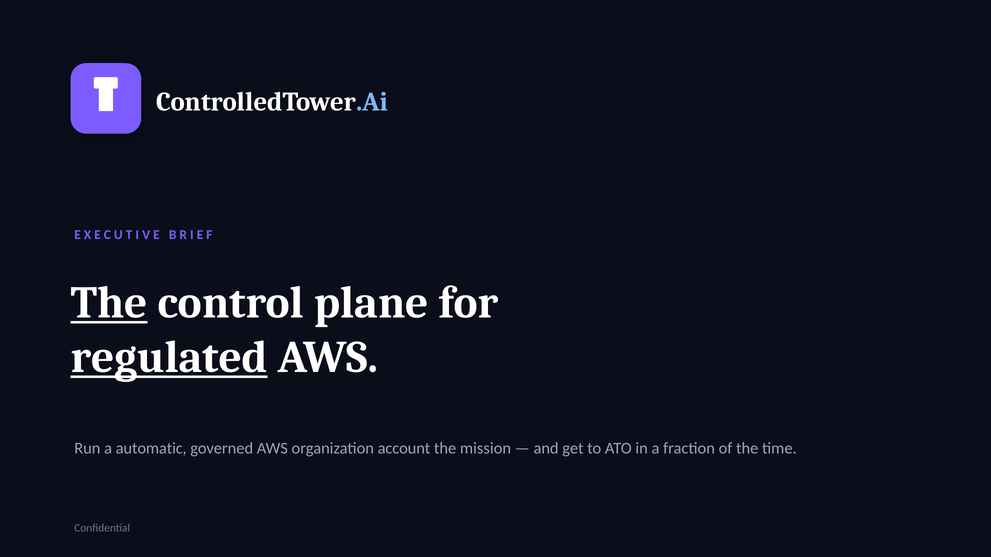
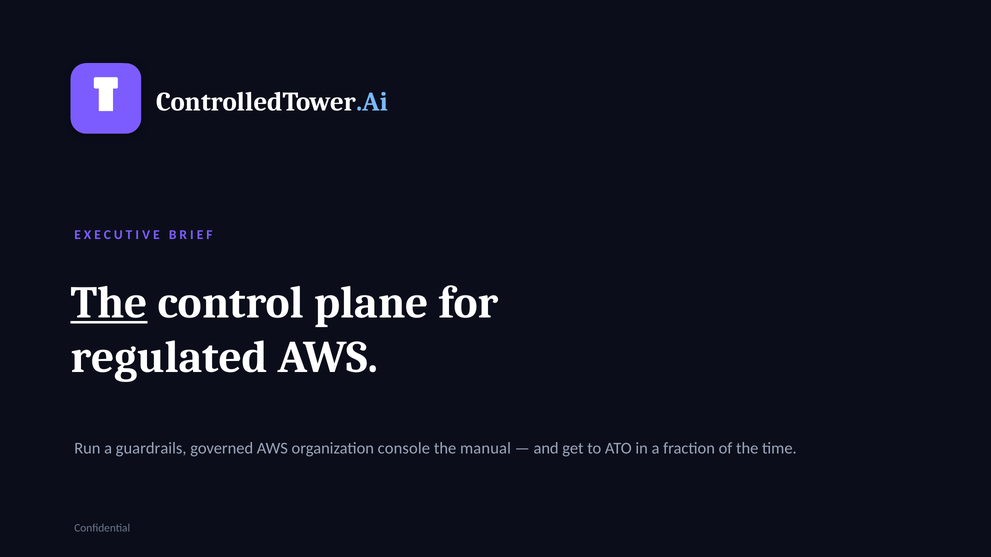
regulated underline: present -> none (169, 357)
automatic: automatic -> guardrails (151, 449)
account: account -> console (404, 449)
mission: mission -> manual (485, 449)
